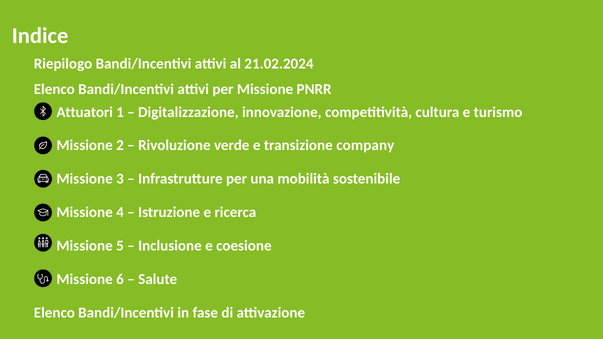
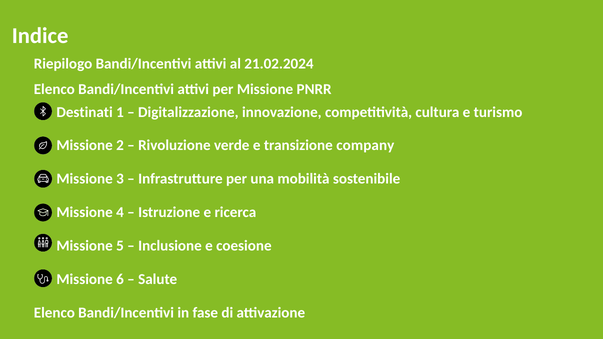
Attuatori: Attuatori -> Destinati (85, 112)
